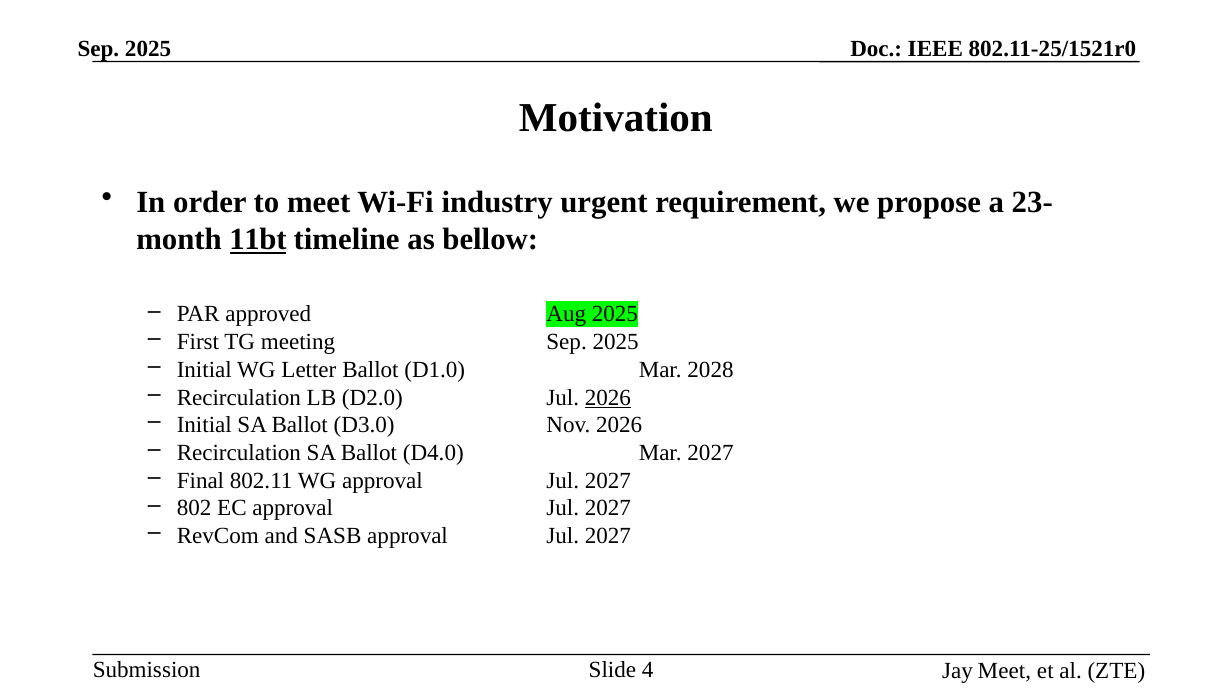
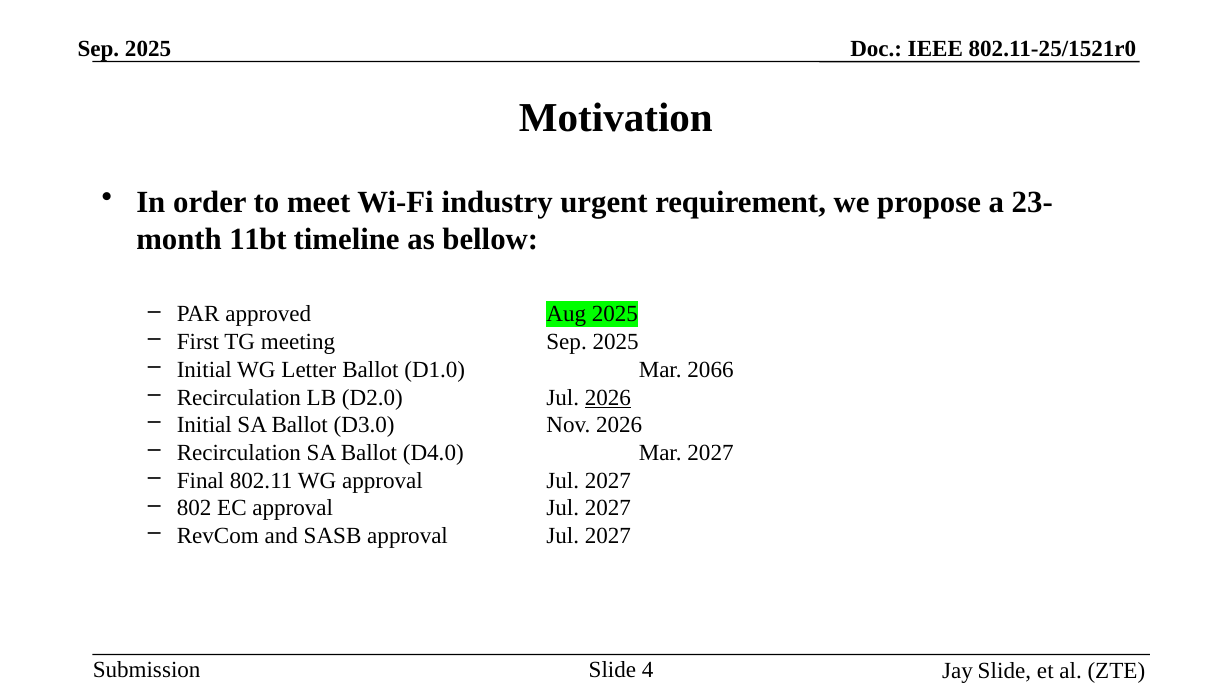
11bt underline: present -> none (258, 239)
2028: 2028 -> 2066 (711, 370)
Jay Meet: Meet -> Slide (1004, 670)
